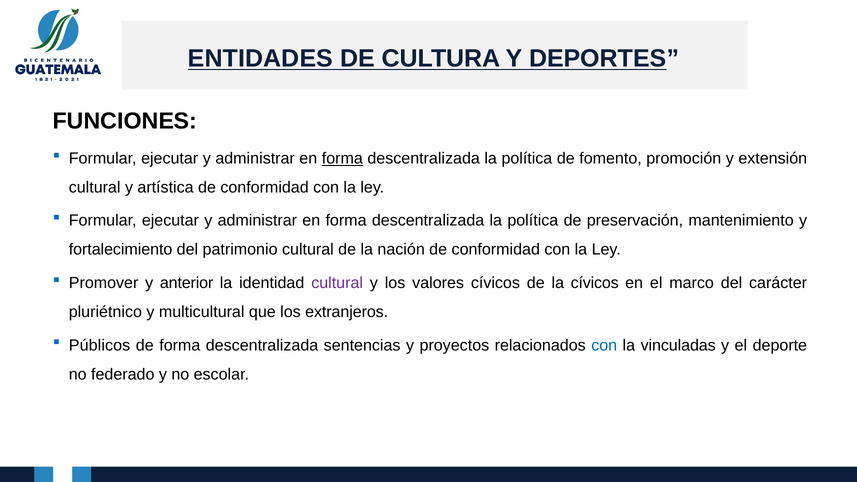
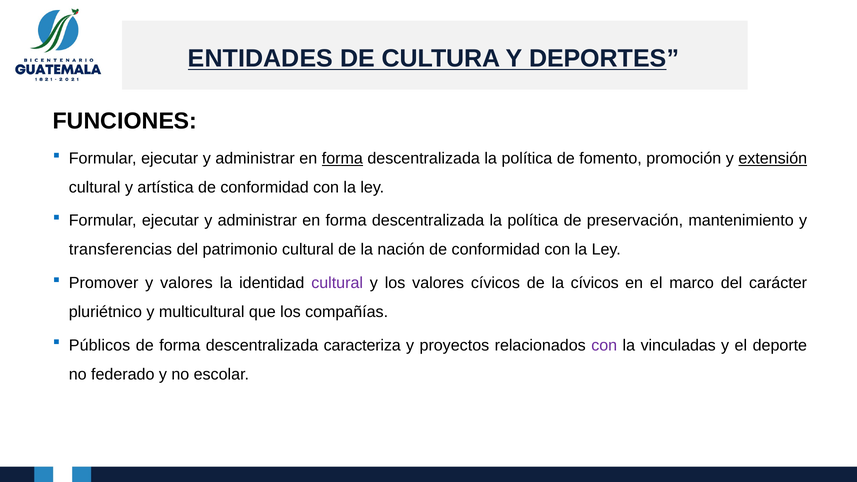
extensión underline: none -> present (773, 158)
fortalecimiento: fortalecimiento -> transferencias (120, 250)
y anterior: anterior -> valores (186, 283)
extranjeros: extranjeros -> compañías (347, 312)
sentencias: sentencias -> caracteriza (362, 345)
con colour: blue -> purple (604, 345)
